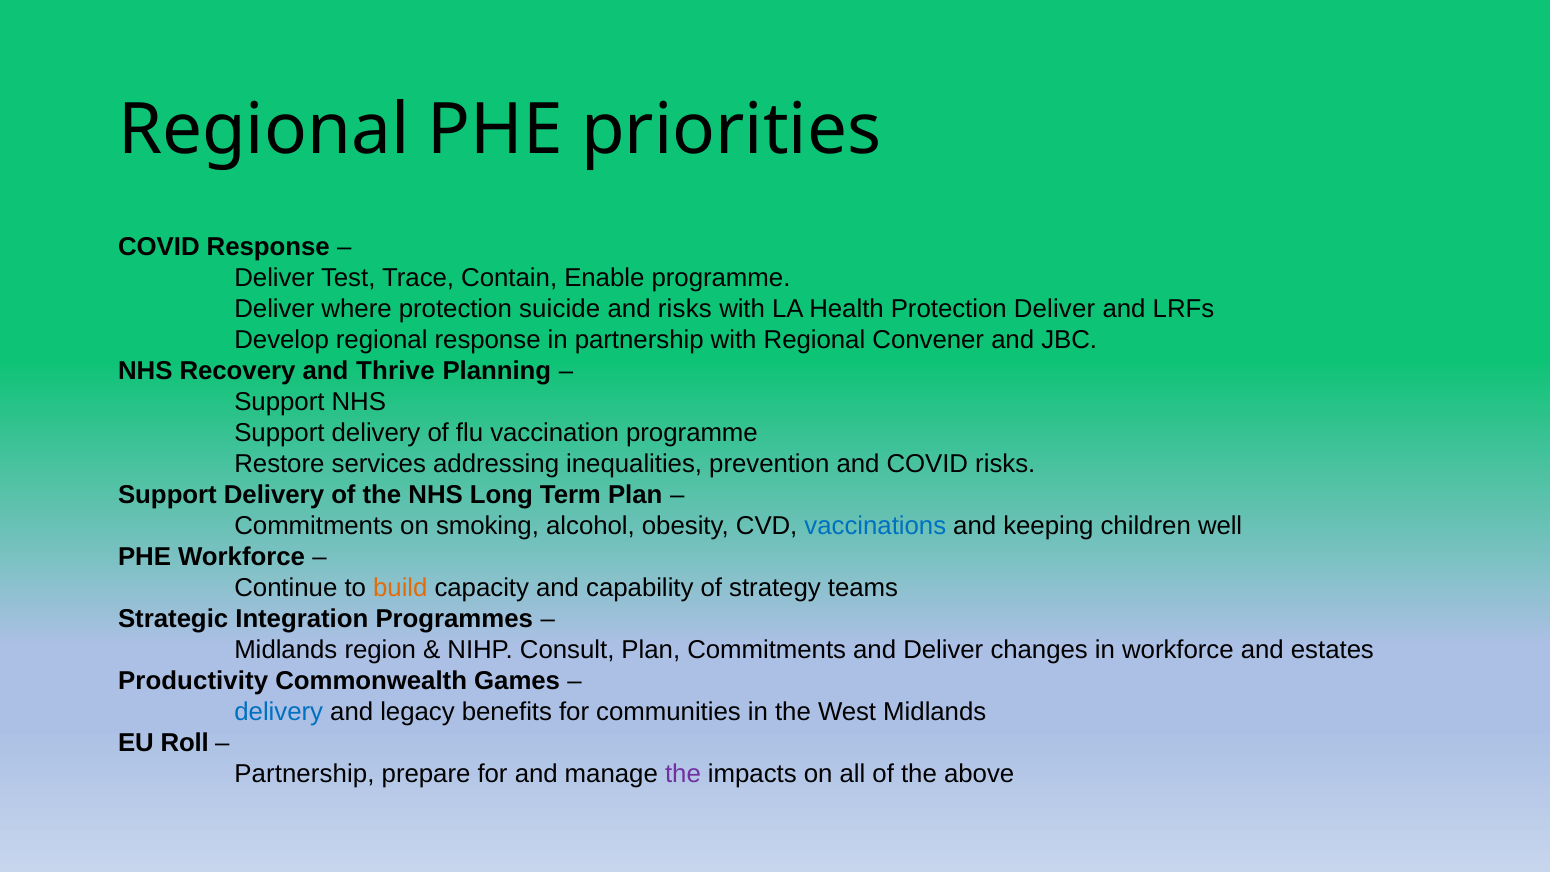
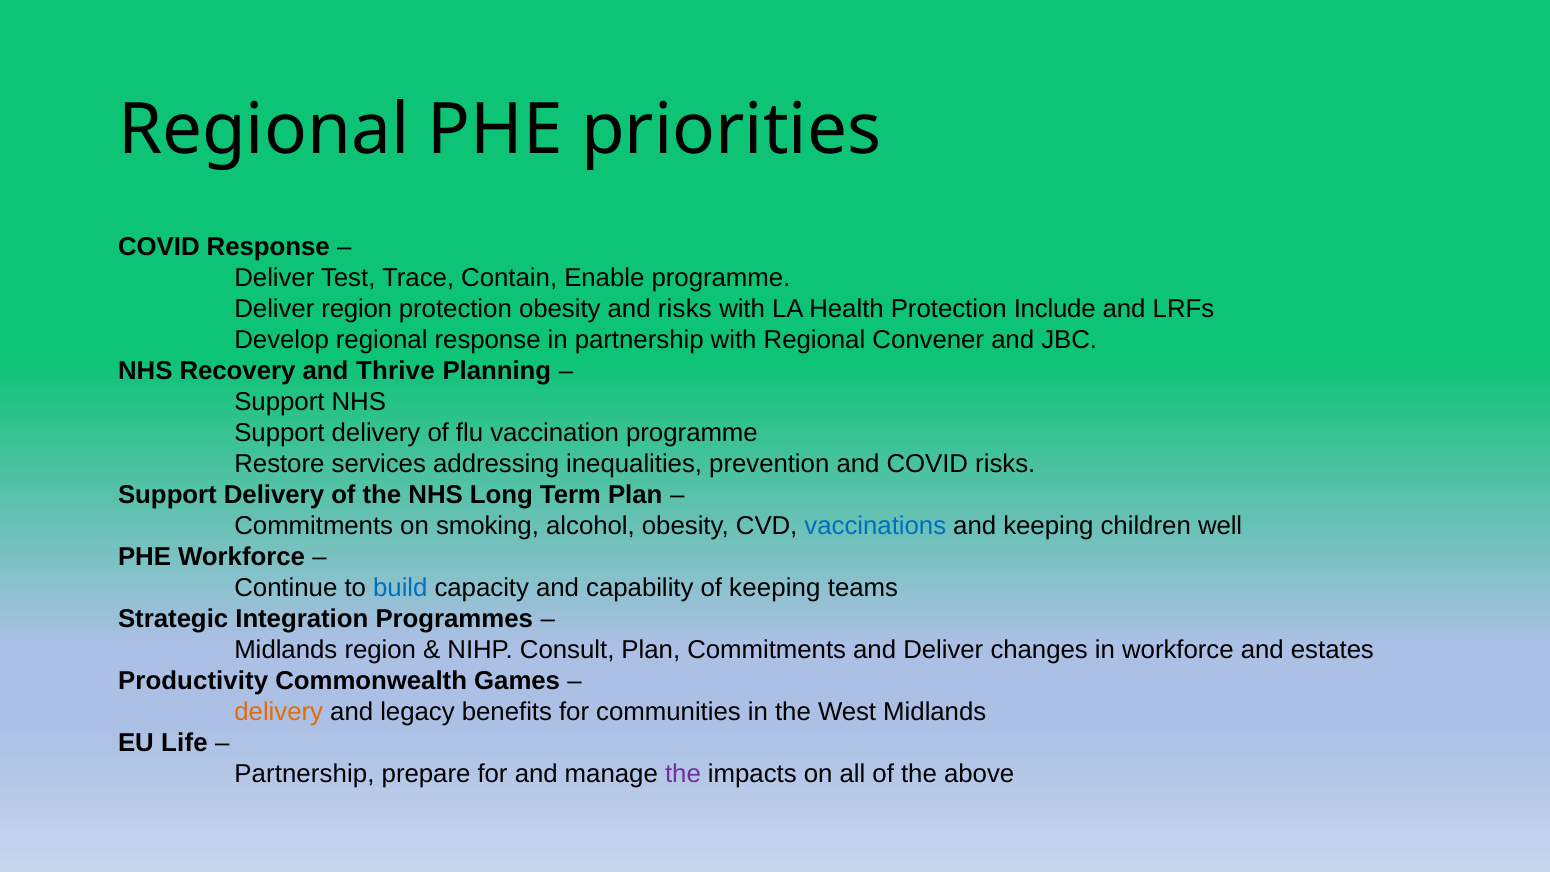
Deliver where: where -> region (357, 309)
protection suicide: suicide -> obesity (560, 309)
Protection Deliver: Deliver -> Include (1055, 309)
build colour: orange -> blue (400, 588)
of strategy: strategy -> keeping (775, 588)
delivery colour: blue -> orange (279, 712)
Roll: Roll -> Life (184, 743)
